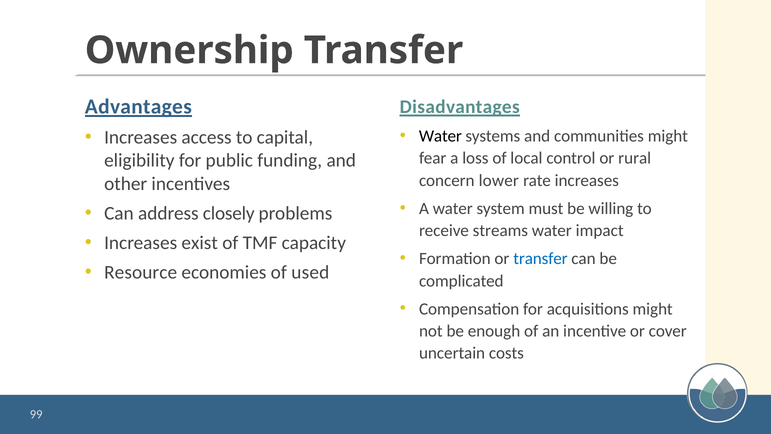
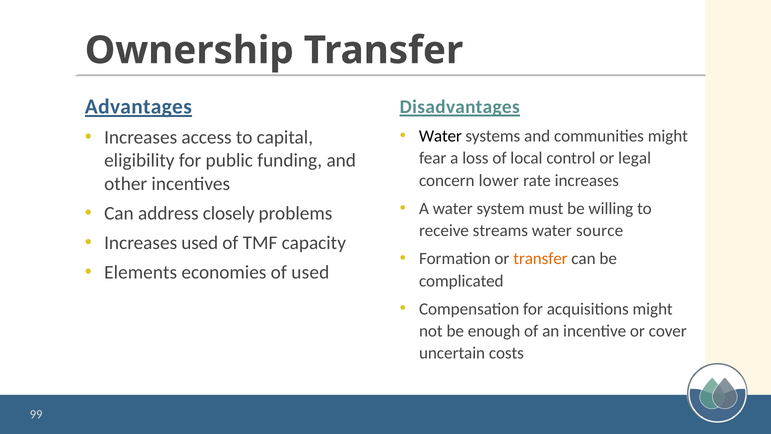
rural: rural -> legal (635, 158)
impact: impact -> source (600, 231)
Increases exist: exist -> used (200, 243)
transfer colour: blue -> orange (541, 258)
Resource: Resource -> Elements (141, 272)
